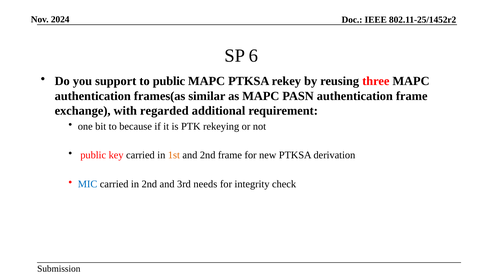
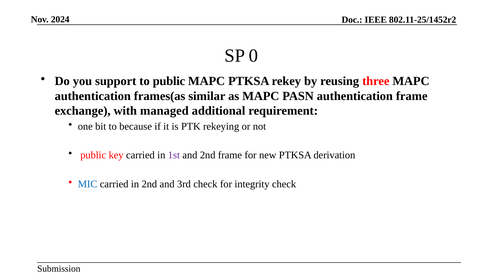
6: 6 -> 0 (254, 56)
regarded: regarded -> managed (164, 111)
1st colour: orange -> purple (174, 155)
3rd needs: needs -> check (205, 184)
